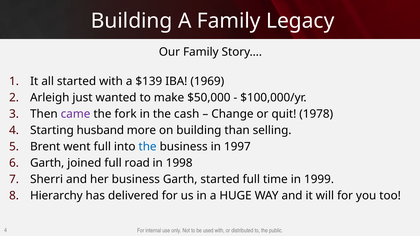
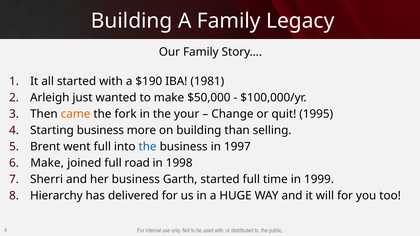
$139: $139 -> $190 (149, 82)
1969: 1969 -> 1981 (207, 82)
came colour: purple -> orange (76, 114)
cash: cash -> your (187, 114)
1978: 1978 -> 1995 (316, 114)
Starting husband: husband -> business (100, 131)
Garth: Garth -> Make (47, 163)
